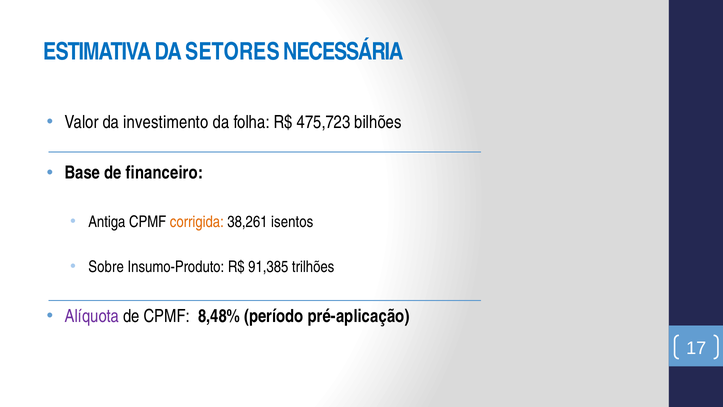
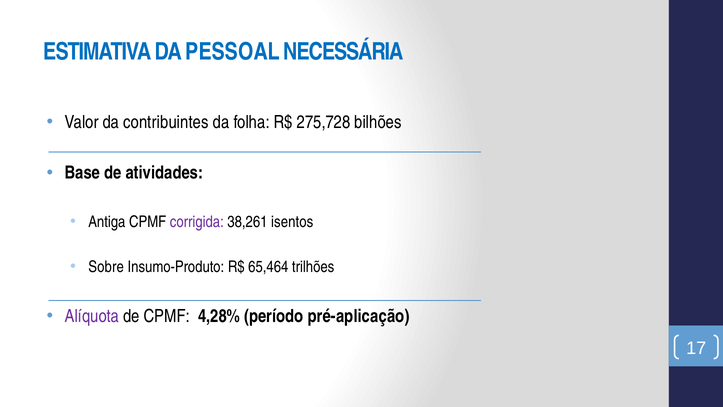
SETORES: SETORES -> PESSOAL (233, 52)
investimento: investimento -> contribuintes (166, 122)
475,723: 475,723 -> 275,728 (324, 122)
financeiro: financeiro -> atividades (164, 173)
corrigida colour: orange -> purple (197, 222)
91,385: 91,385 -> 65,464 (268, 267)
8,48%: 8,48% -> 4,28% (219, 316)
